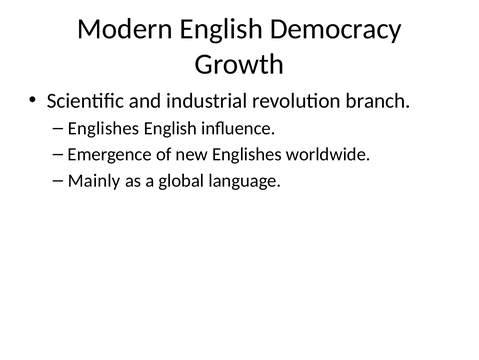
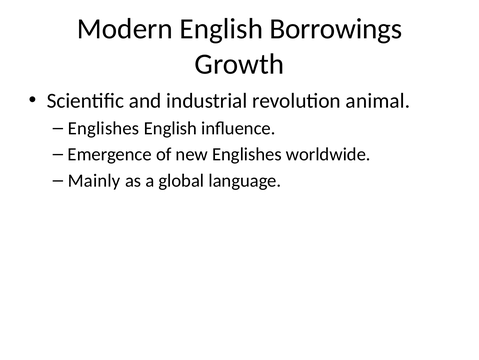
Democracy: Democracy -> Borrowings (336, 29)
branch: branch -> animal (378, 100)
